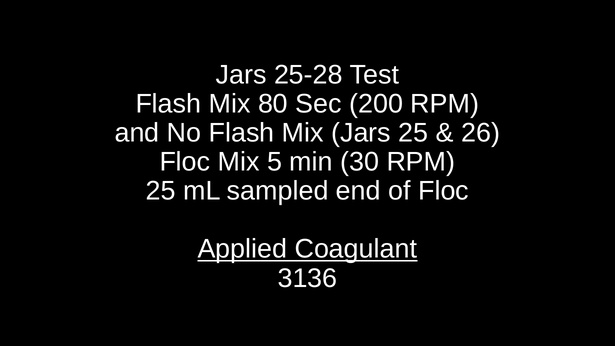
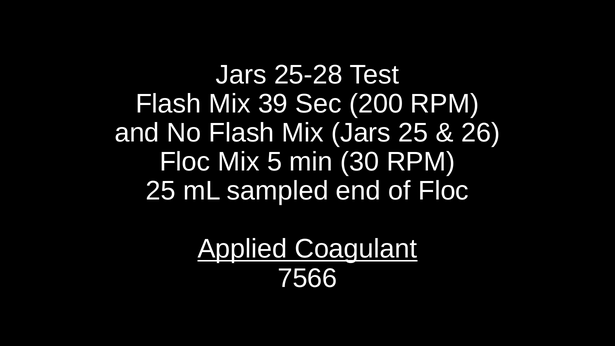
80: 80 -> 39 (273, 104)
3136: 3136 -> 7566 (307, 278)
